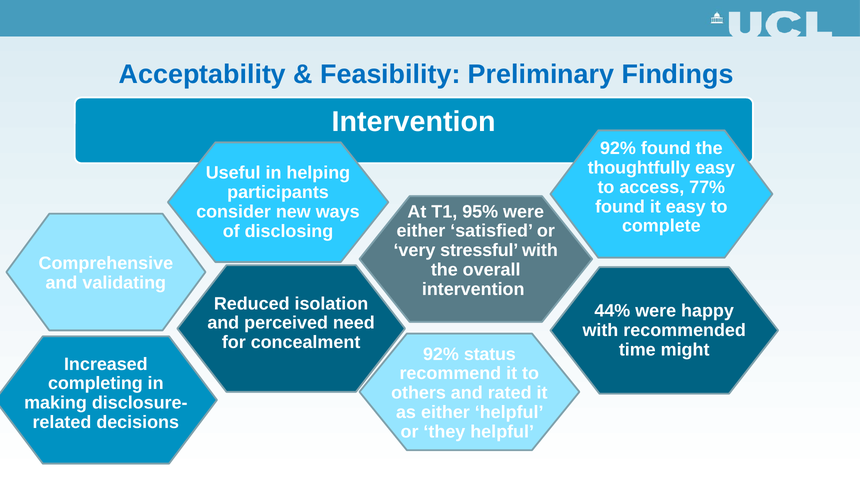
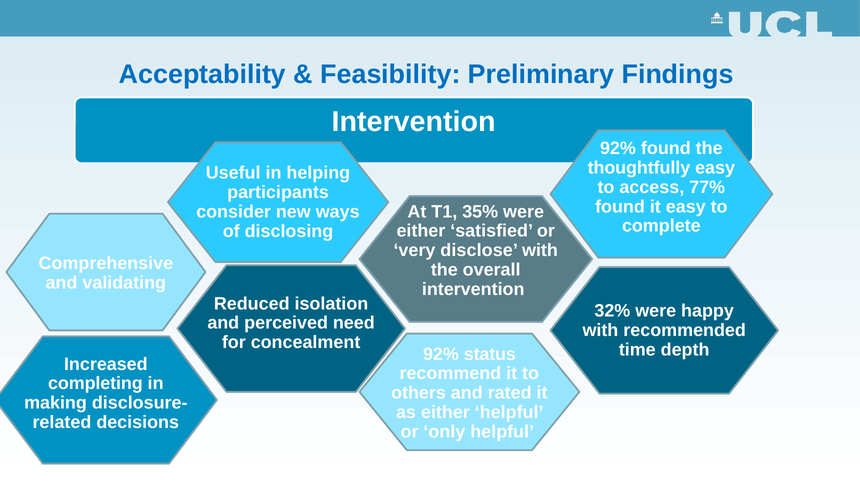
95%: 95% -> 35% (480, 212)
stressful: stressful -> disclose (479, 250)
44%: 44% -> 32% (612, 311)
might: might -> depth (685, 349)
they: they -> only (444, 431)
